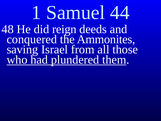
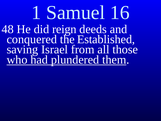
44: 44 -> 16 (120, 13)
Ammonites: Ammonites -> Established (106, 39)
